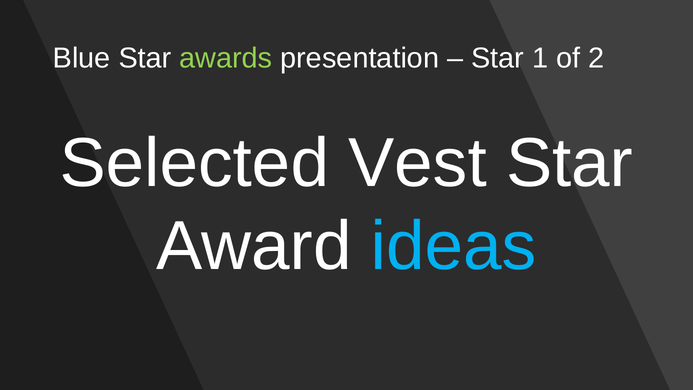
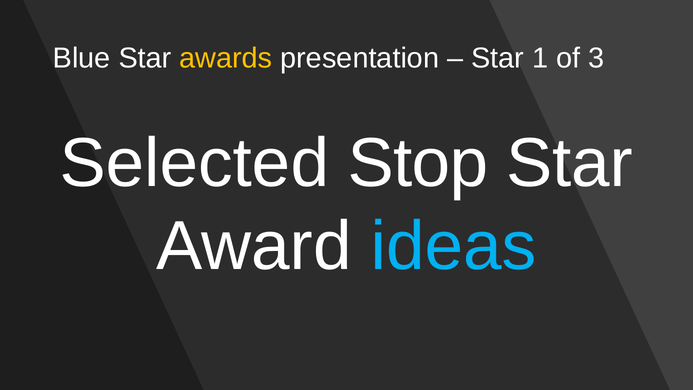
awards colour: light green -> yellow (226, 58)
2: 2 -> 3 (596, 58)
Vest: Vest -> Stop (418, 163)
